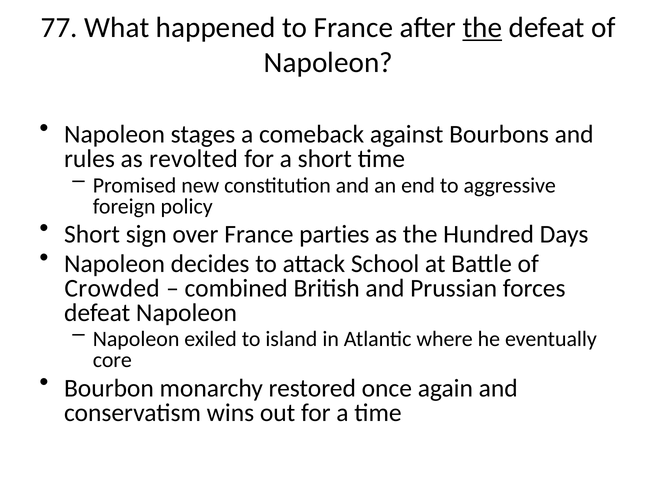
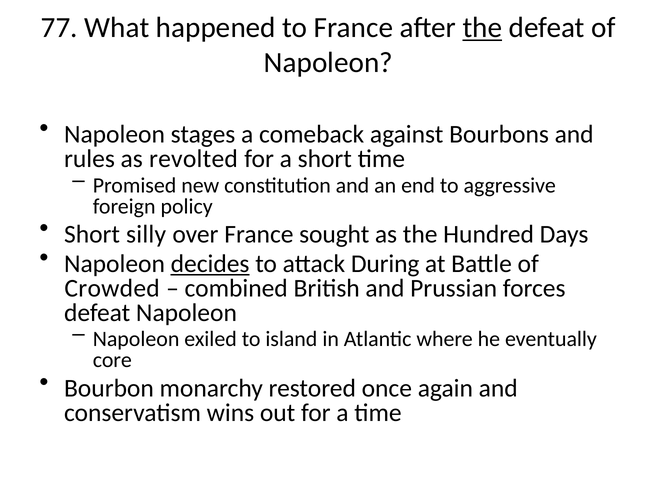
sign: sign -> silly (146, 234)
parties: parties -> sought (334, 234)
decides underline: none -> present (210, 263)
School: School -> During (385, 263)
